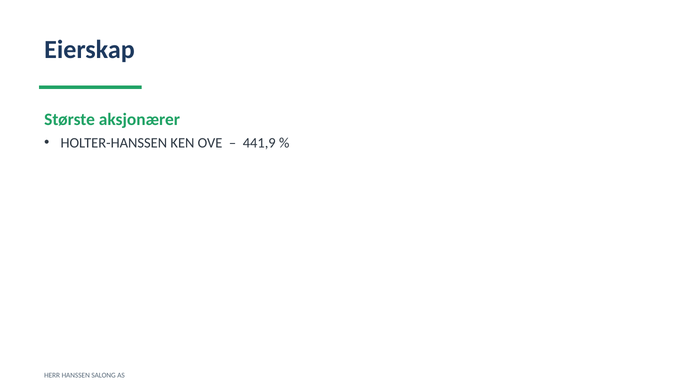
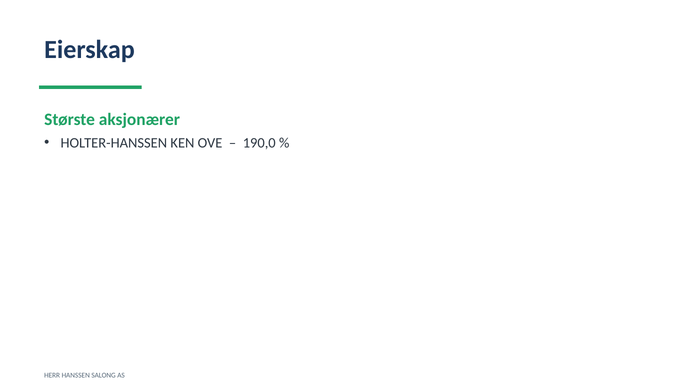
441,9: 441,9 -> 190,0 (259, 143)
